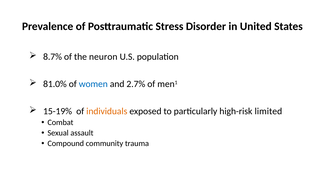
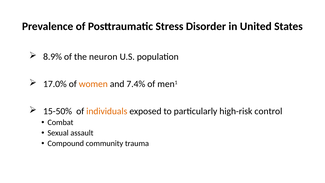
8.7%: 8.7% -> 8.9% (53, 57)
81.0%: 81.0% -> 17.0% (55, 84)
women colour: blue -> orange (93, 84)
2.7%: 2.7% -> 7.4% (136, 84)
15-19%: 15-19% -> 15-50% (58, 111)
limited: limited -> control (268, 111)
